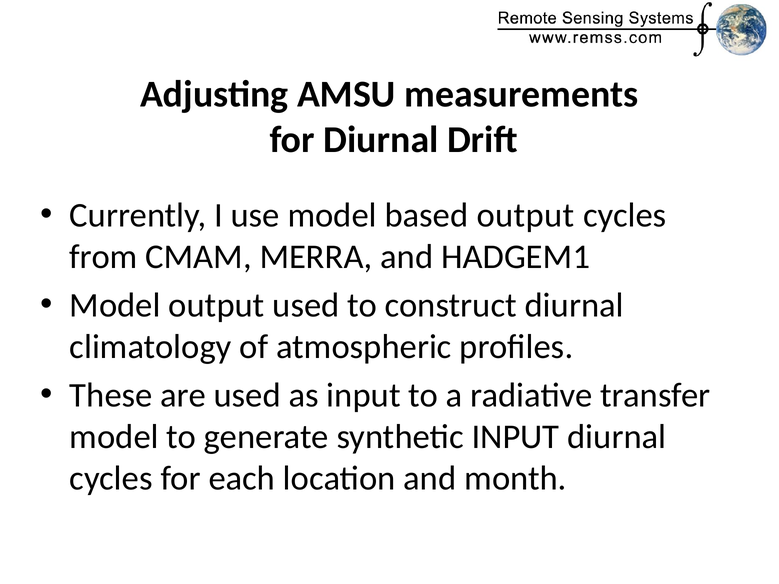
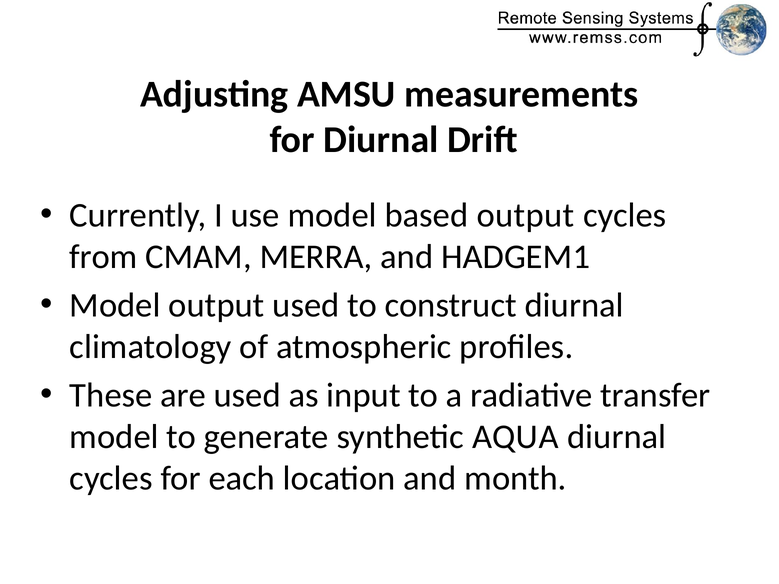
synthetic INPUT: INPUT -> AQUA (515, 437)
